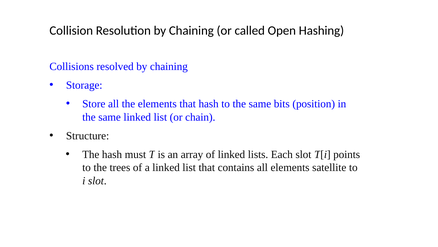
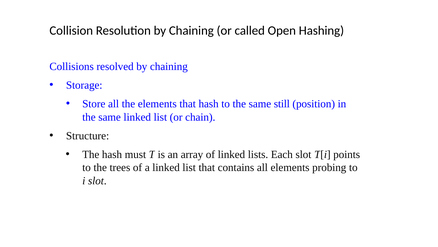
bits: bits -> still (282, 104)
satellite: satellite -> probing (329, 167)
